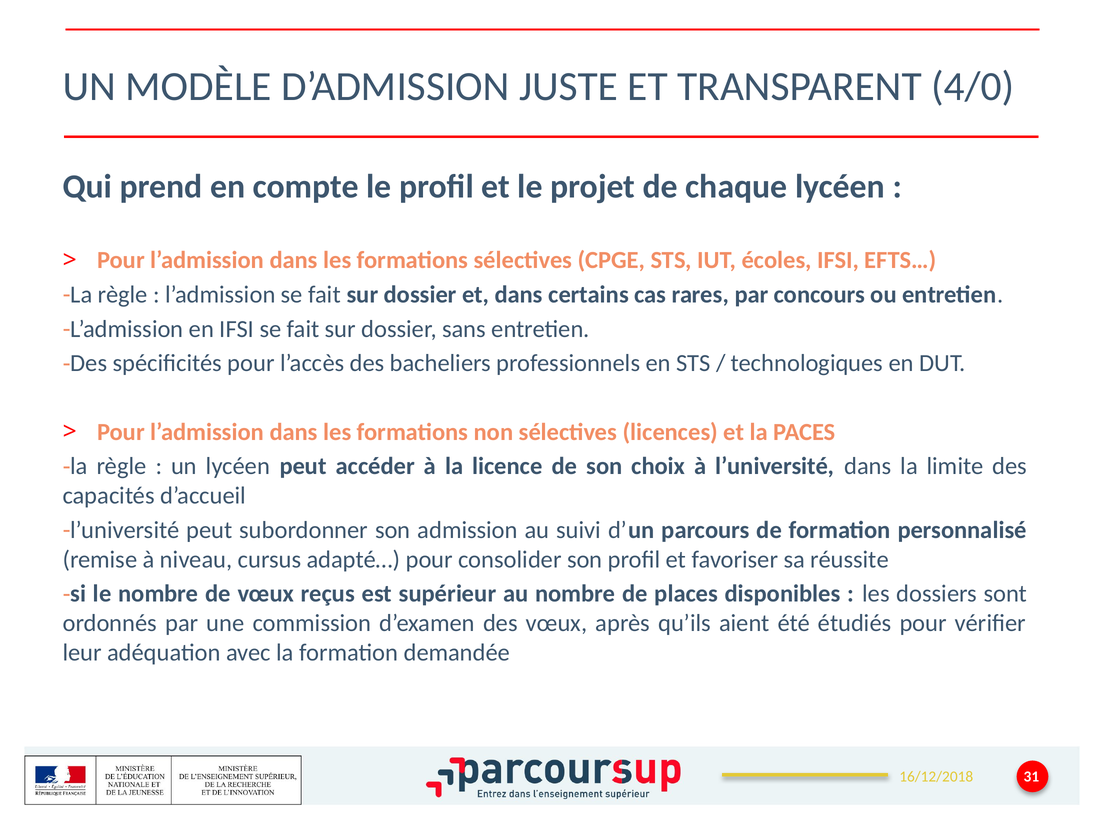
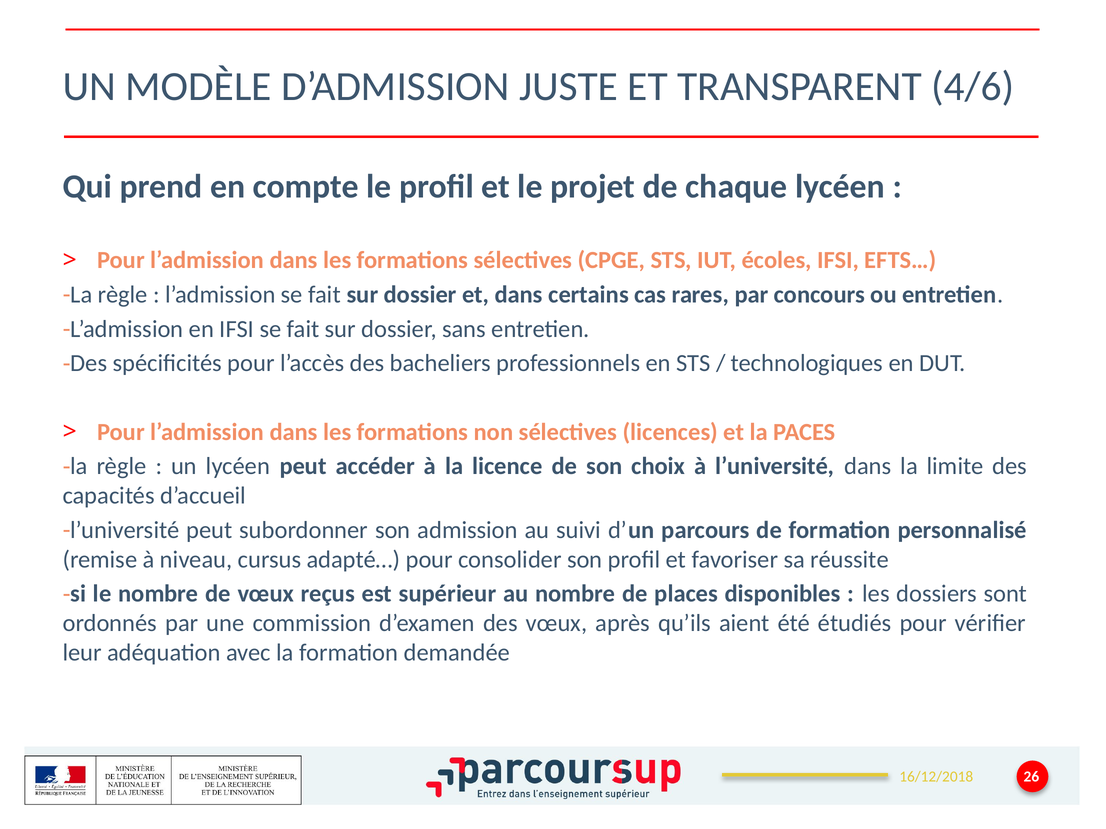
4/0: 4/0 -> 4/6 (973, 87)
31: 31 -> 26 (1031, 777)
